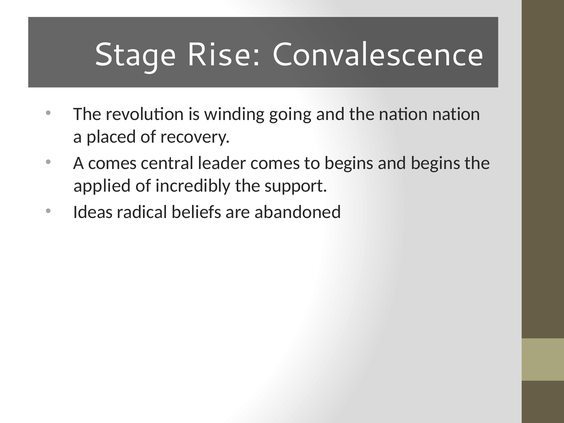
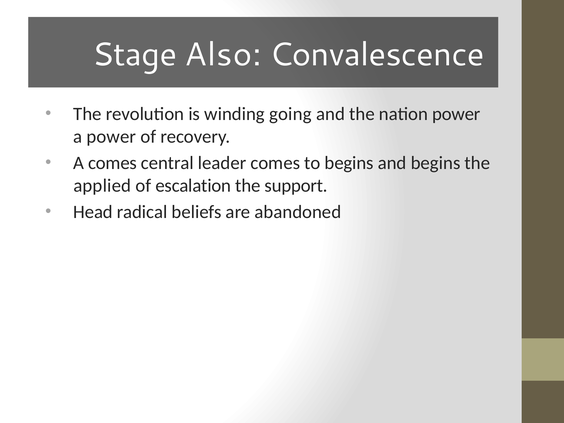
Rise: Rise -> Also (223, 54)
nation nation: nation -> power (456, 114)
a placed: placed -> power (111, 137)
incredibly: incredibly -> escalation (193, 186)
Ideas: Ideas -> Head (93, 212)
